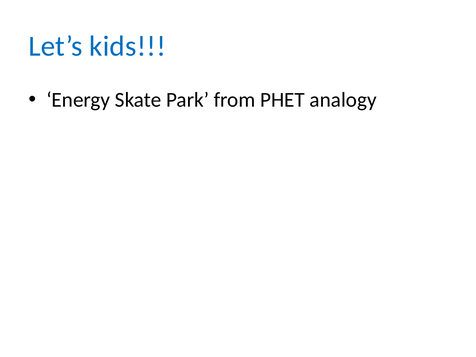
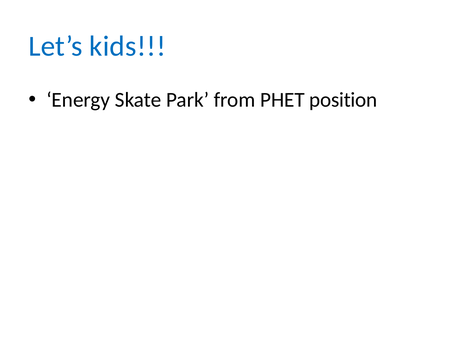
analogy: analogy -> position (343, 100)
